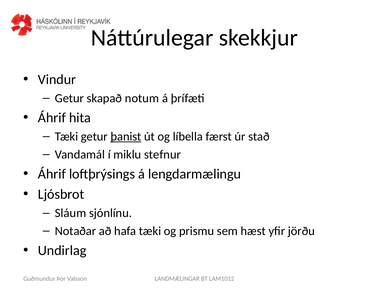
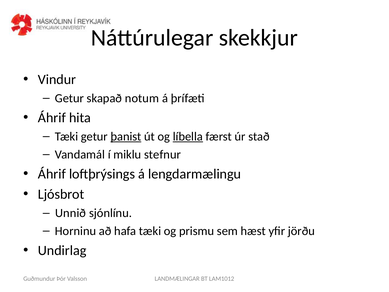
líbella underline: none -> present (188, 136)
Sláum: Sláum -> Unnið (71, 213)
Notaðar: Notaðar -> Horninu (76, 231)
